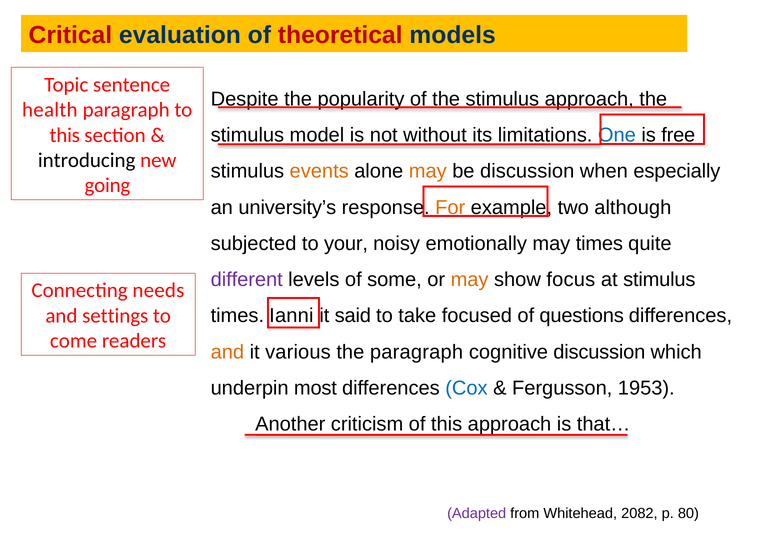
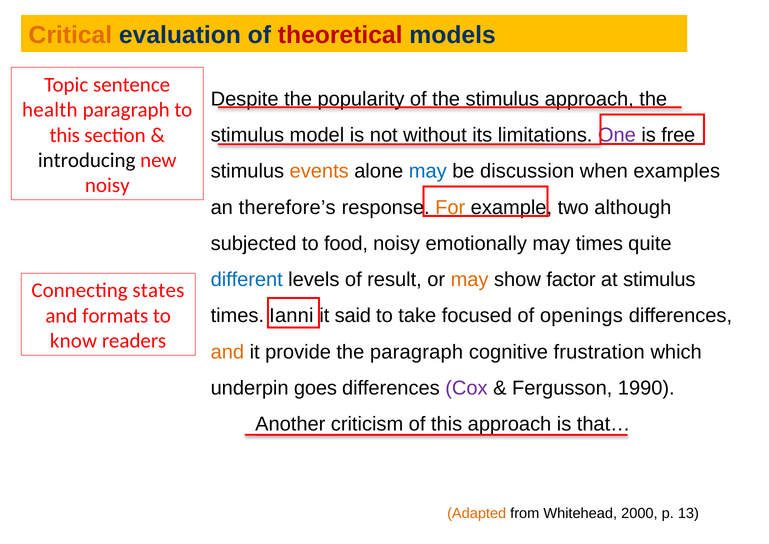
Critical colour: red -> orange (70, 35)
One colour: blue -> purple (617, 135)
may colour: orange -> blue (428, 171)
especially: especially -> examples (677, 171)
going: going -> noisy (107, 186)
university’s: university’s -> therefore’s (287, 207)
your: your -> food (346, 244)
different colour: purple -> blue (247, 280)
some: some -> result (394, 280)
focus: focus -> factor (571, 280)
needs: needs -> states (158, 291)
questions: questions -> openings (581, 316)
settings: settings -> formats (115, 316)
come: come -> know (74, 341)
various: various -> provide (298, 352)
cognitive discussion: discussion -> frustration (599, 352)
most: most -> goes (315, 388)
Cox colour: blue -> purple (466, 388)
1953: 1953 -> 1990 (646, 388)
Adapted colour: purple -> orange (477, 514)
2082: 2082 -> 2000 (639, 514)
80: 80 -> 13 (688, 514)
